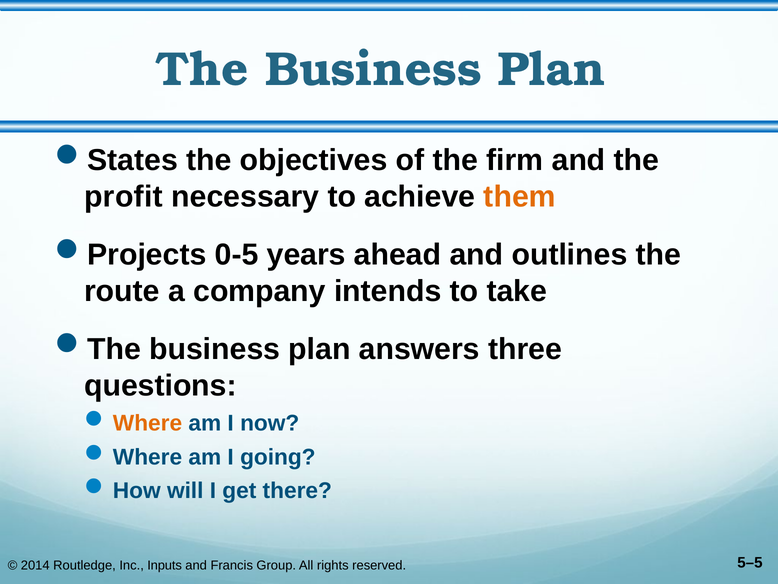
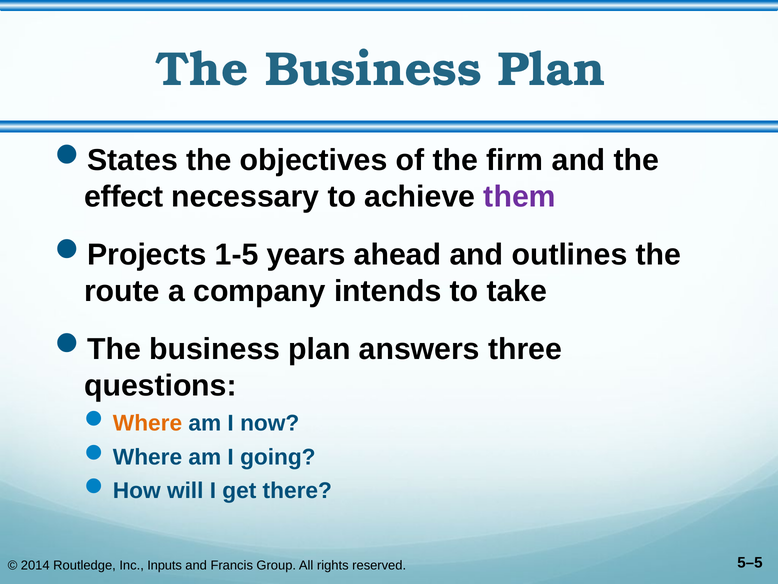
profit: profit -> effect (124, 197)
them colour: orange -> purple (520, 197)
0-5: 0-5 -> 1-5 (237, 255)
